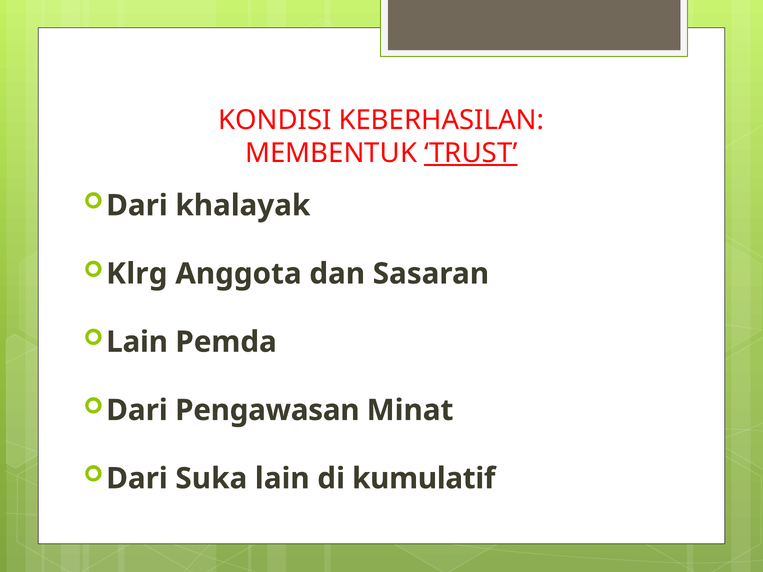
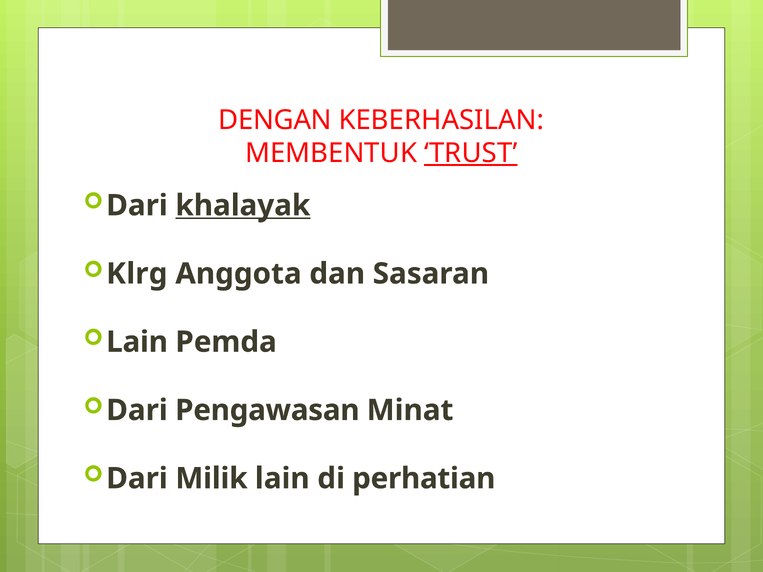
KONDISI: KONDISI -> DENGAN (275, 120)
khalayak underline: none -> present (243, 206)
Suka: Suka -> Milik (211, 479)
kumulatif: kumulatif -> perhatian (424, 479)
